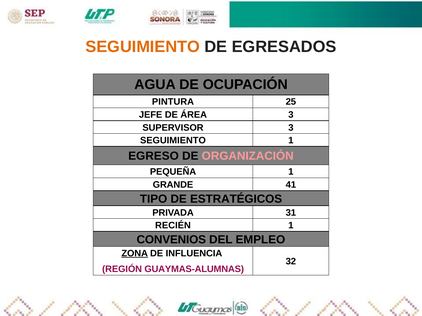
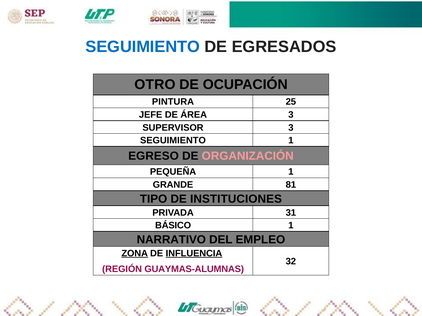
SEGUIMIENTO colour: orange -> blue (143, 47)
AGUA: AGUA -> OTRO (155, 85)
41: 41 -> 81 (291, 185)
ESTRATÉGICOS: ESTRATÉGICOS -> INSTITUCIONES (236, 199)
RECIÉN: RECIÉN -> BÁSICO (173, 226)
CONVENIOS: CONVENIOS -> NARRATIVO (171, 240)
INFLUENCIA underline: none -> present (194, 254)
